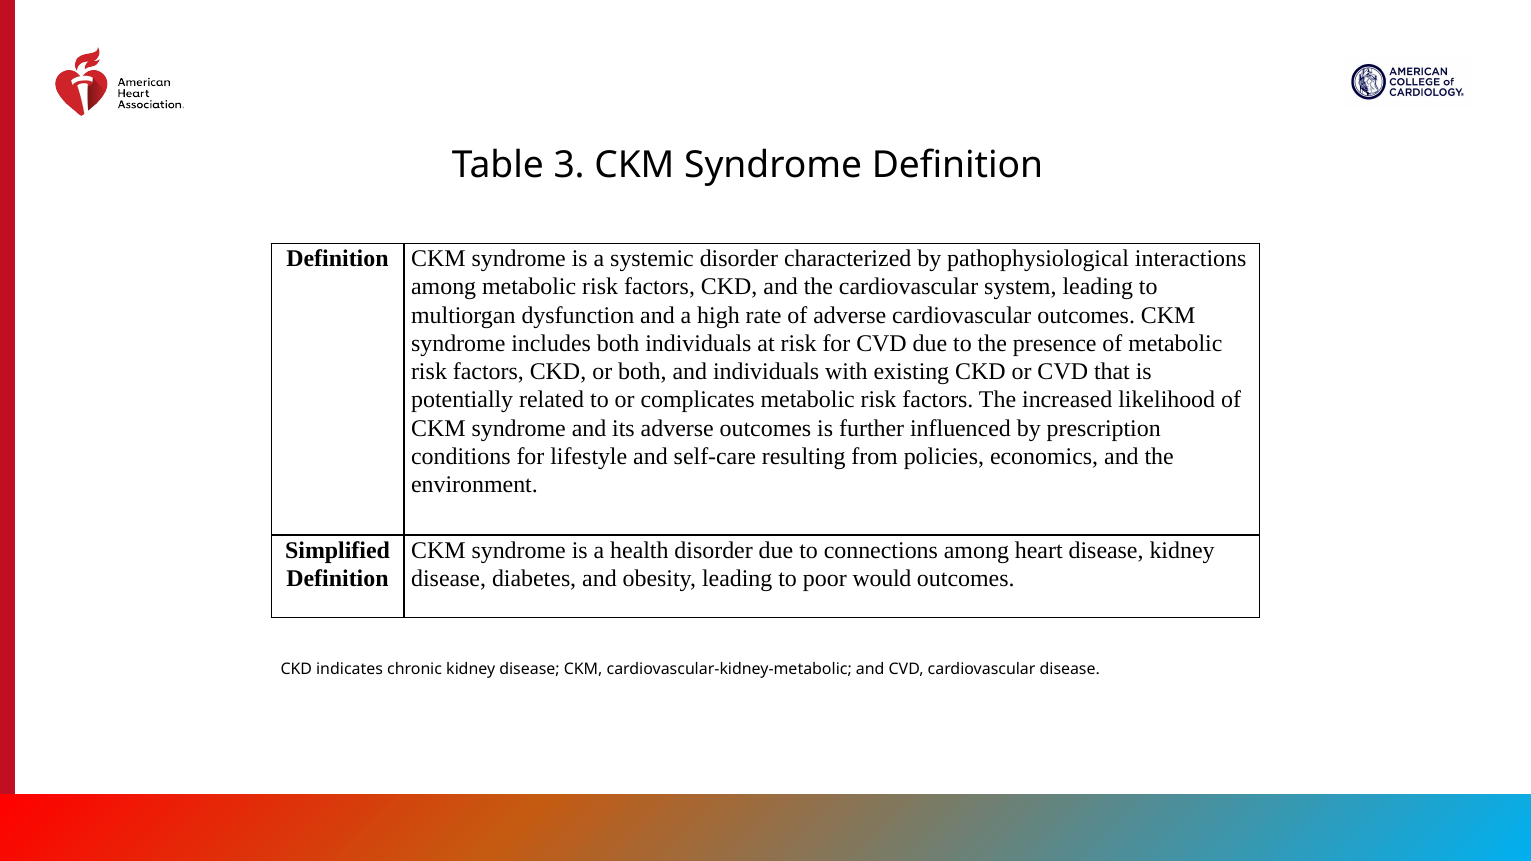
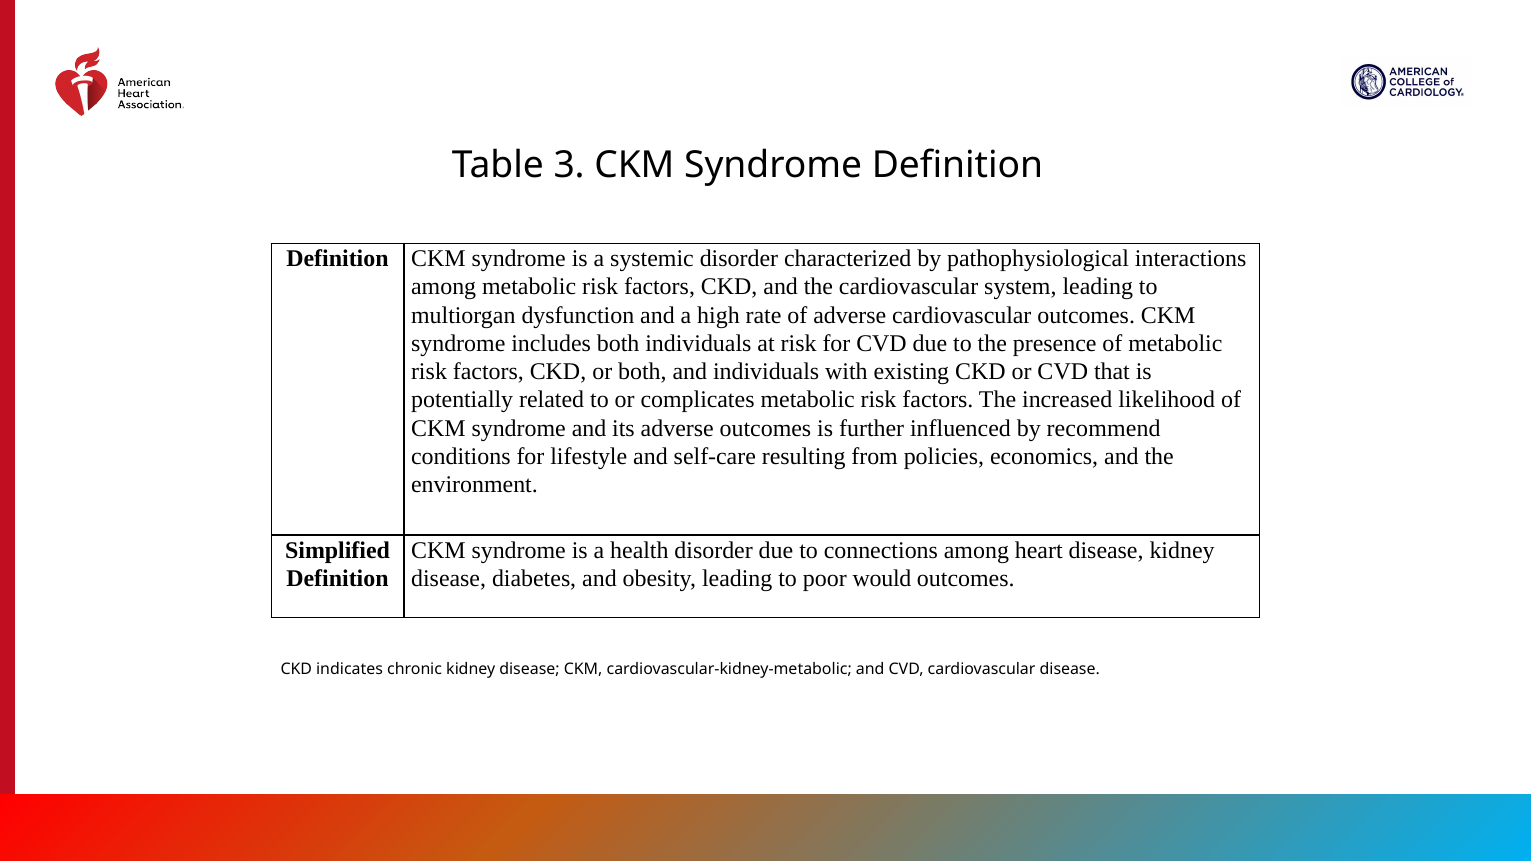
prescription: prescription -> recommend (1104, 429)
